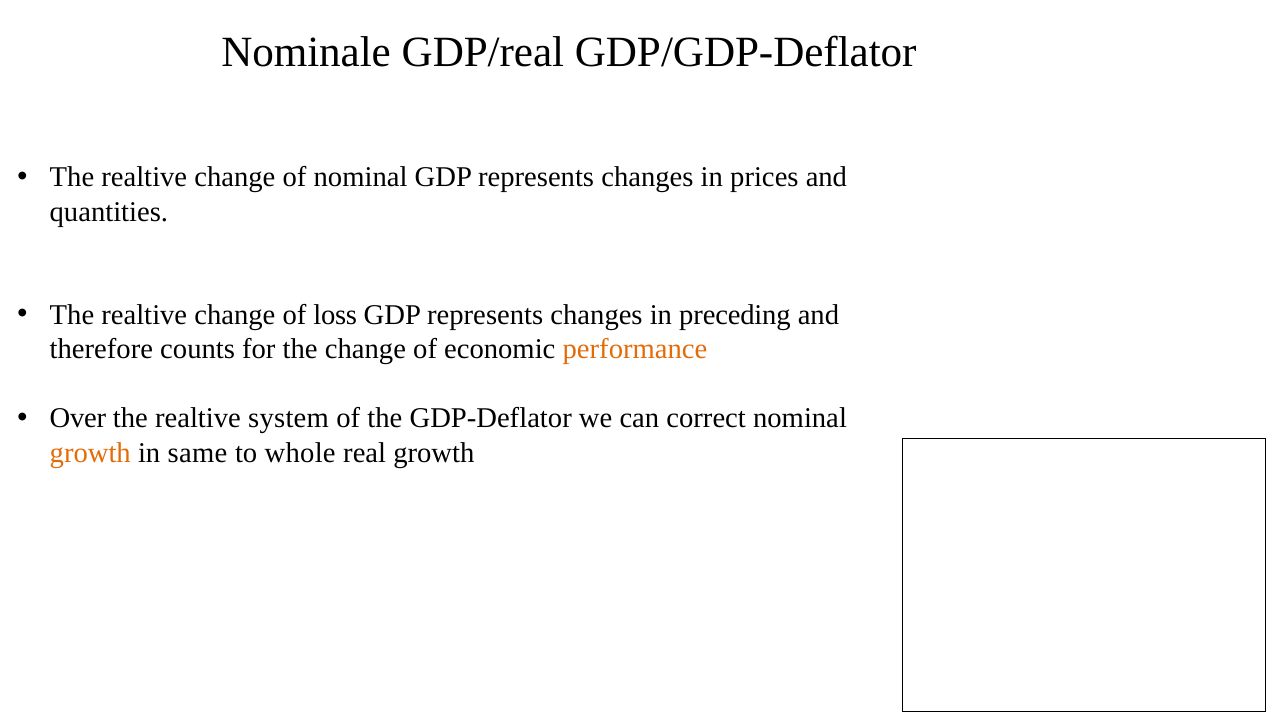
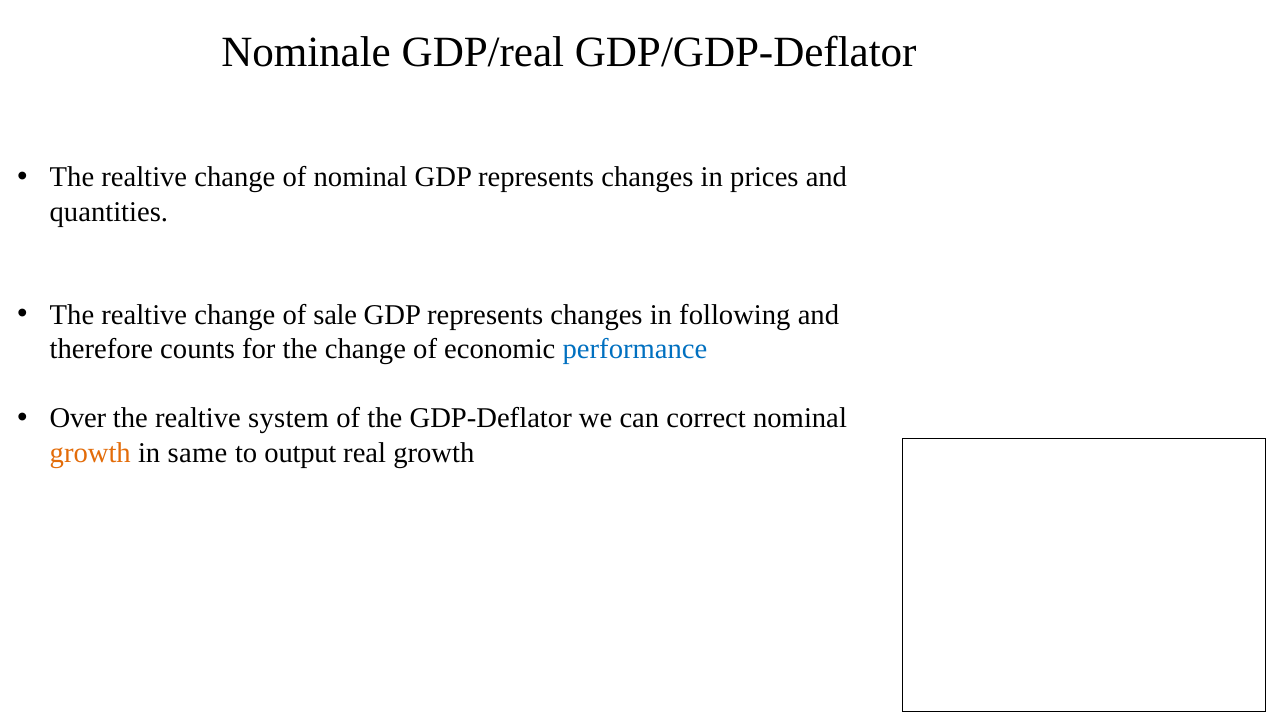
loss: loss -> sale (335, 315)
preceding: preceding -> following (735, 315)
performance colour: orange -> blue (635, 349)
whole: whole -> output (300, 453)
